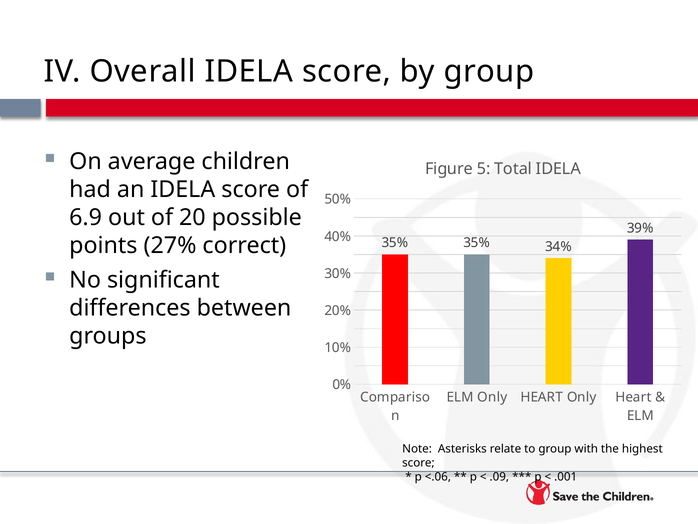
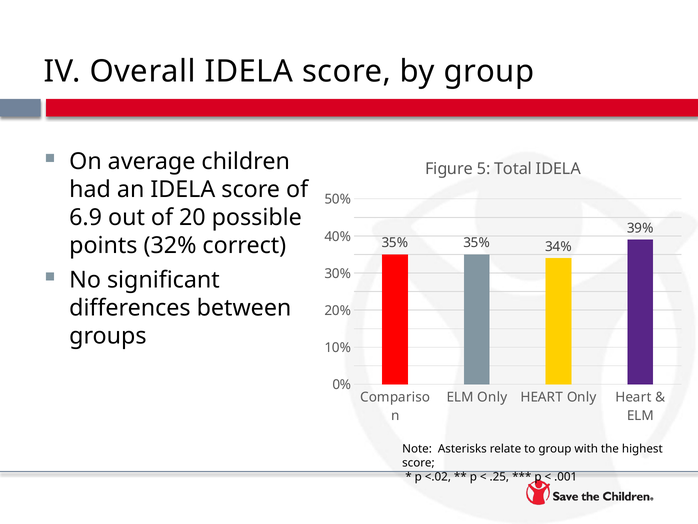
27%: 27% -> 32% (170, 245)
<.06: <.06 -> <.02 (438, 476)
.09: .09 -> .25 (499, 476)
